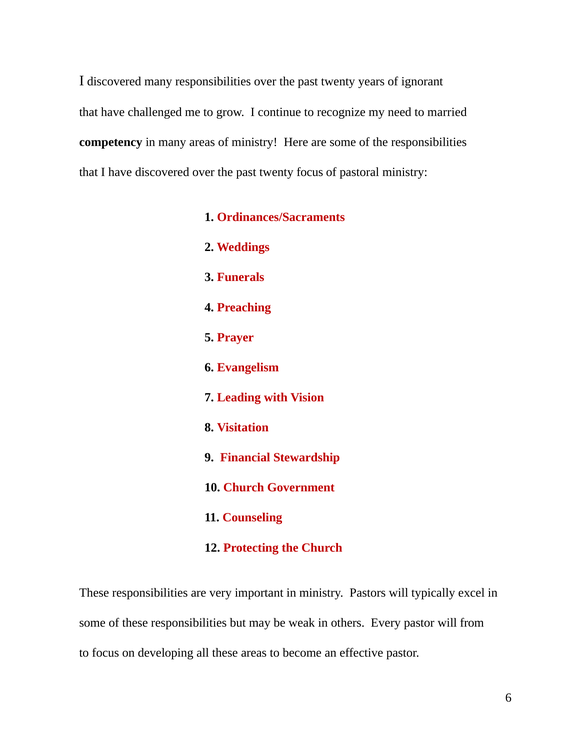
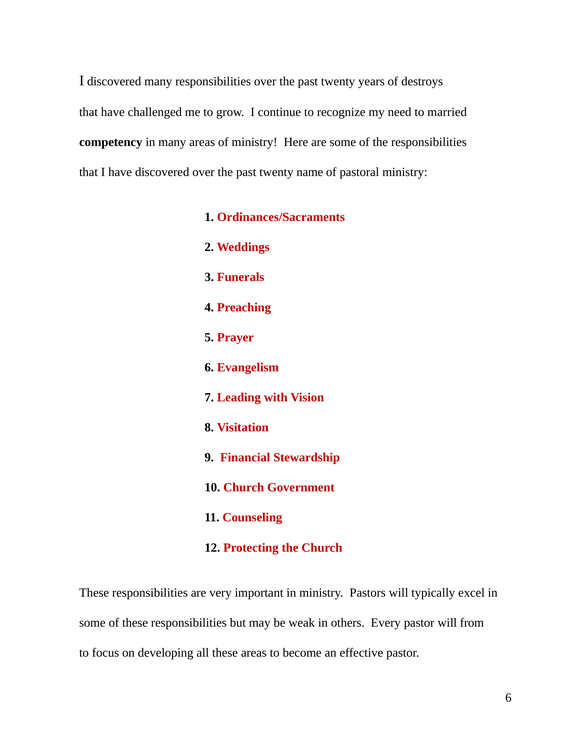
ignorant: ignorant -> destroys (422, 82)
twenty focus: focus -> name (310, 172)
